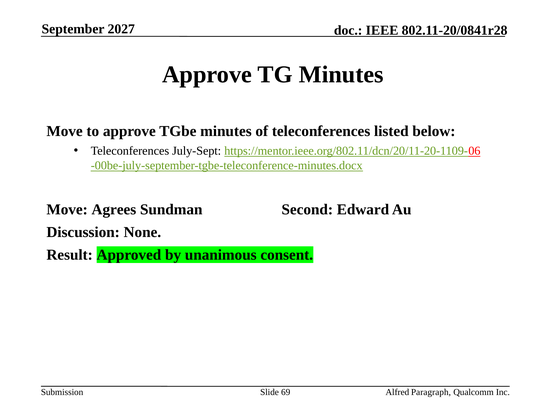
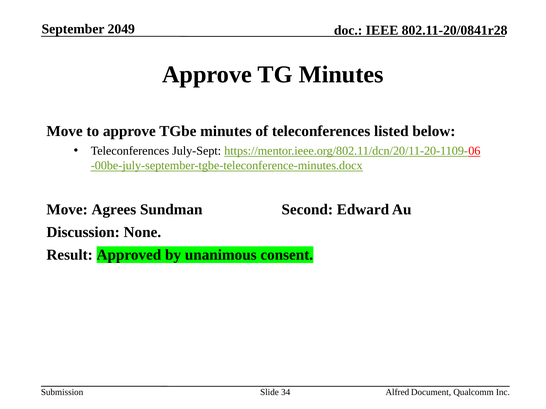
2027: 2027 -> 2049 (121, 29)
69: 69 -> 34 (286, 393)
Paragraph: Paragraph -> Document (431, 393)
